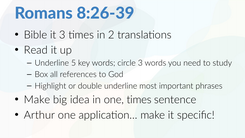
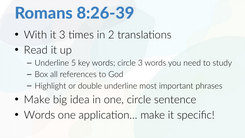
Bible: Bible -> With (35, 35)
one times: times -> circle (139, 100)
Arthur: Arthur -> Words (40, 115)
